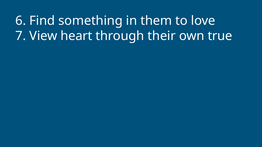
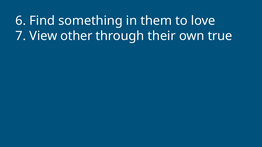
heart: heart -> other (76, 36)
